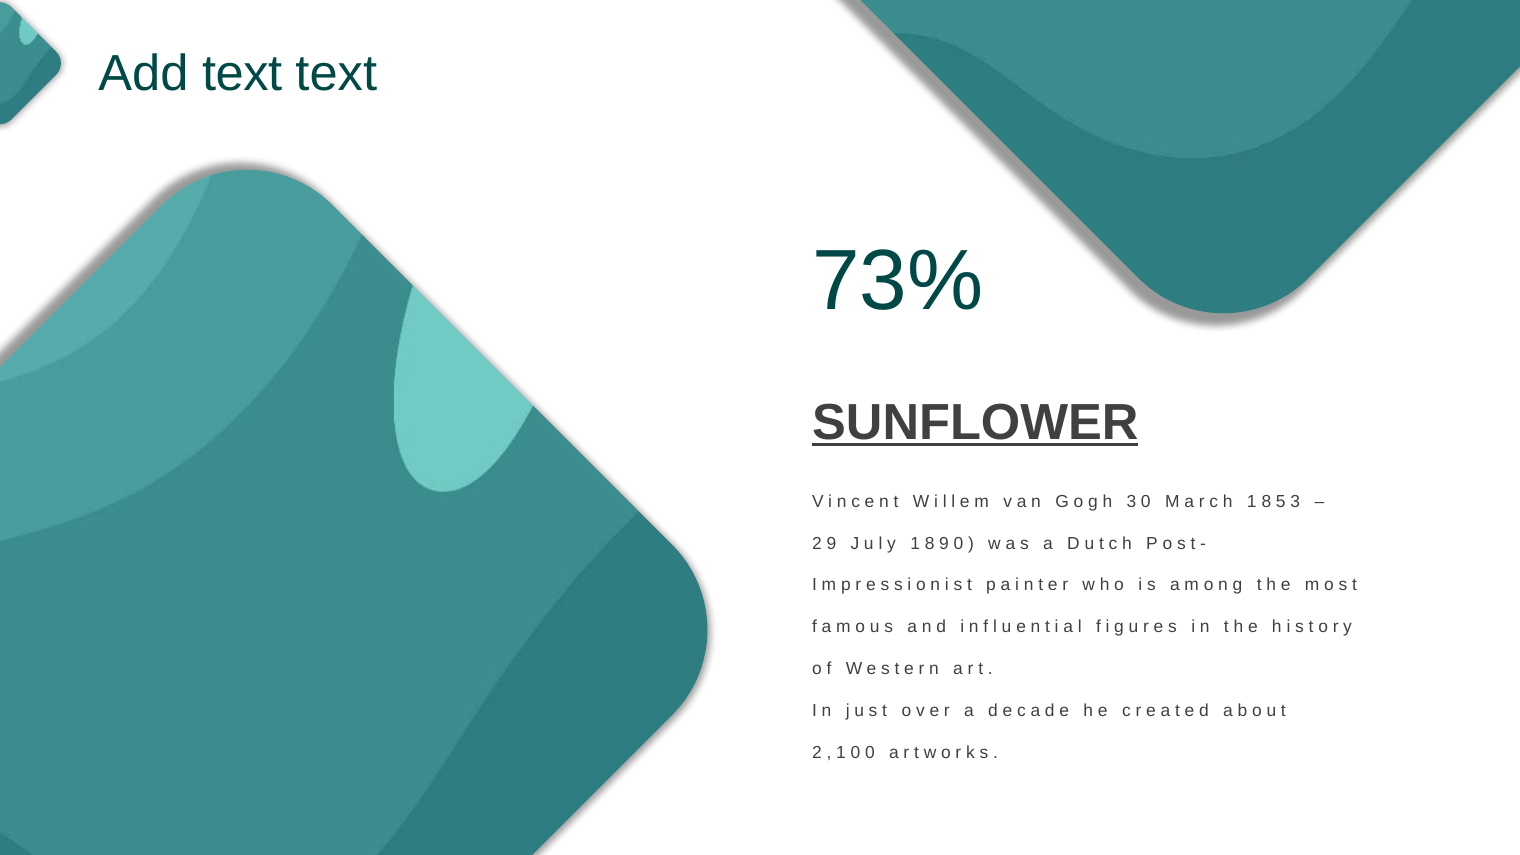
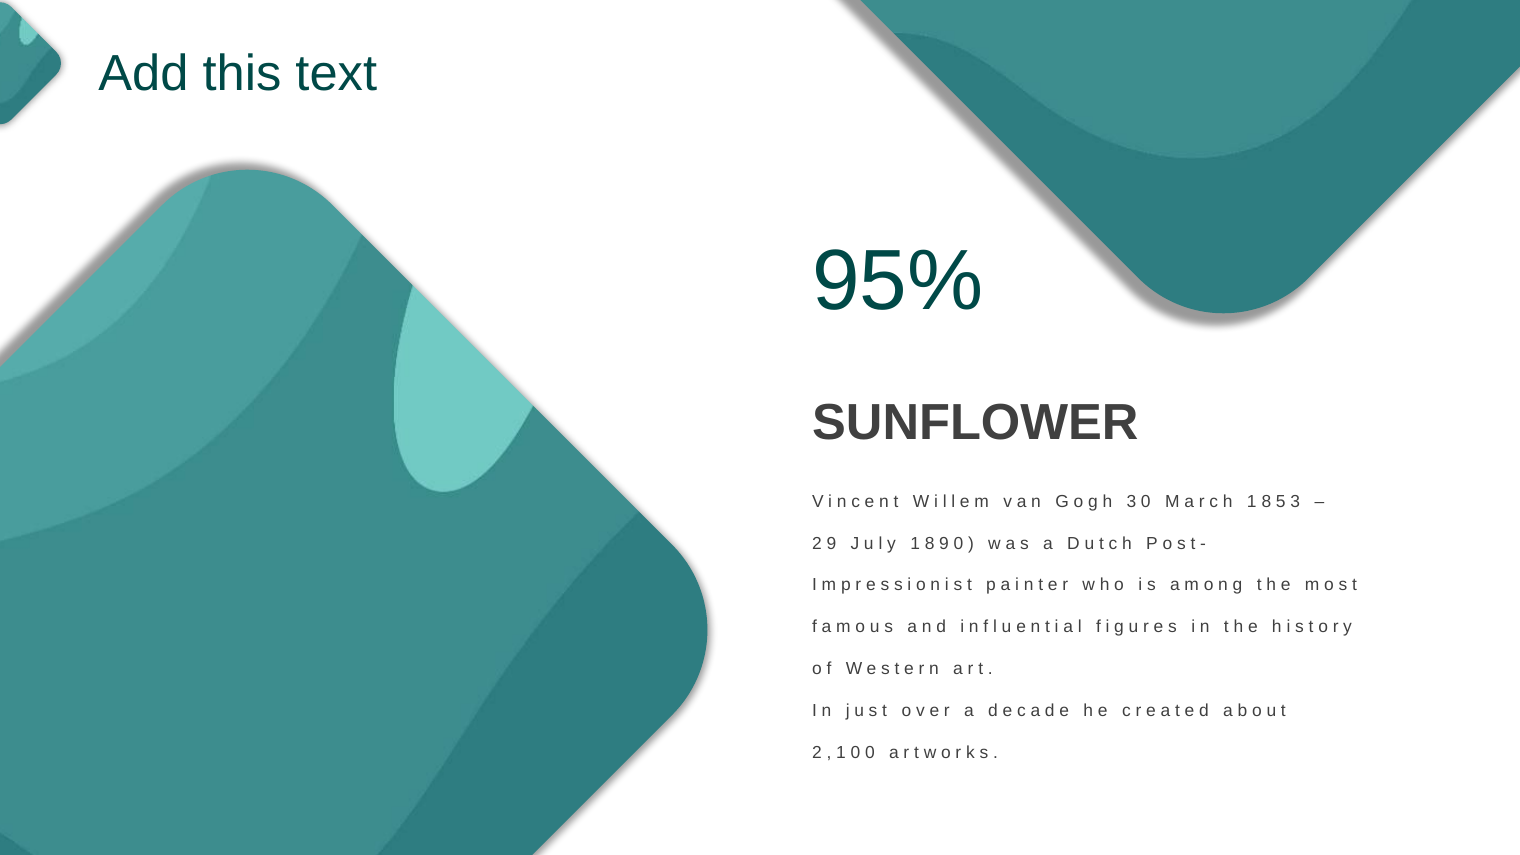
Add text: text -> this (242, 74)
73%: 73% -> 95% (898, 281)
SUNFLOWER underline: present -> none (975, 423)
